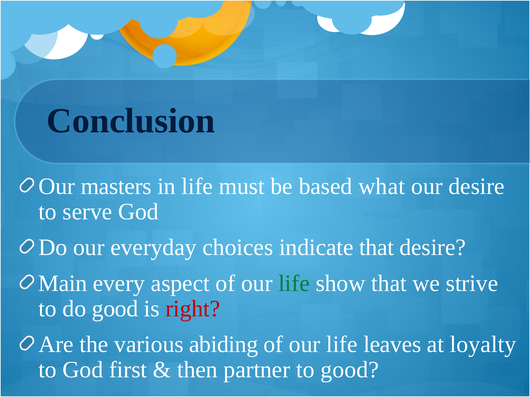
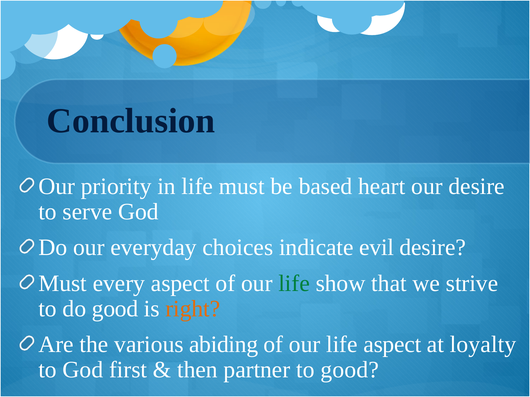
masters: masters -> priority (116, 187)
what: what -> heart (382, 187)
indicate that: that -> evil (377, 248)
Main: Main -> Must (63, 284)
right colour: red -> orange (193, 309)
life leaves: leaves -> aspect (392, 345)
